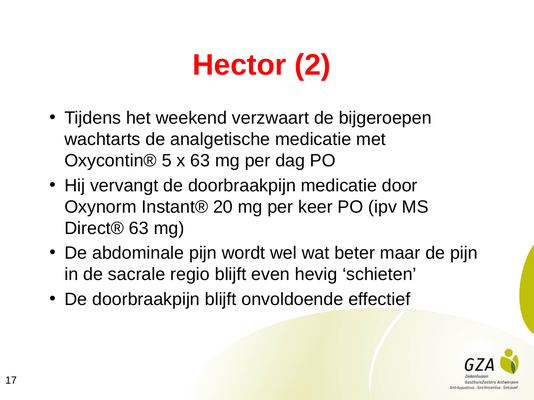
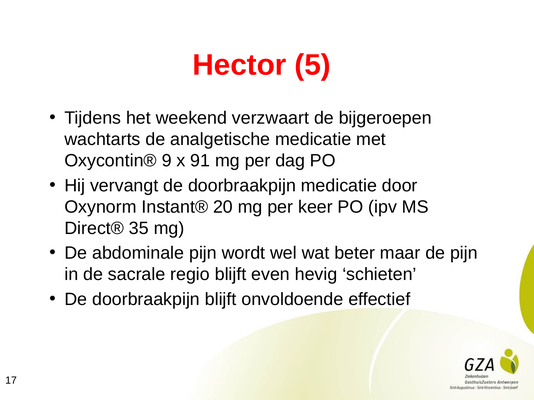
2: 2 -> 5 (313, 65)
5: 5 -> 9 (167, 161)
x 63: 63 -> 91 (200, 161)
Direct® 63: 63 -> 35 (139, 229)
